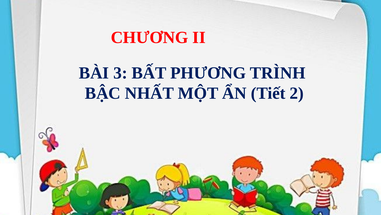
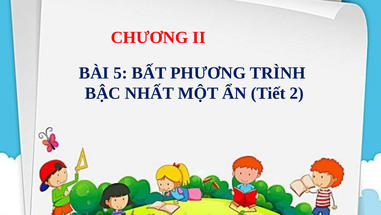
3: 3 -> 5 (120, 73)
